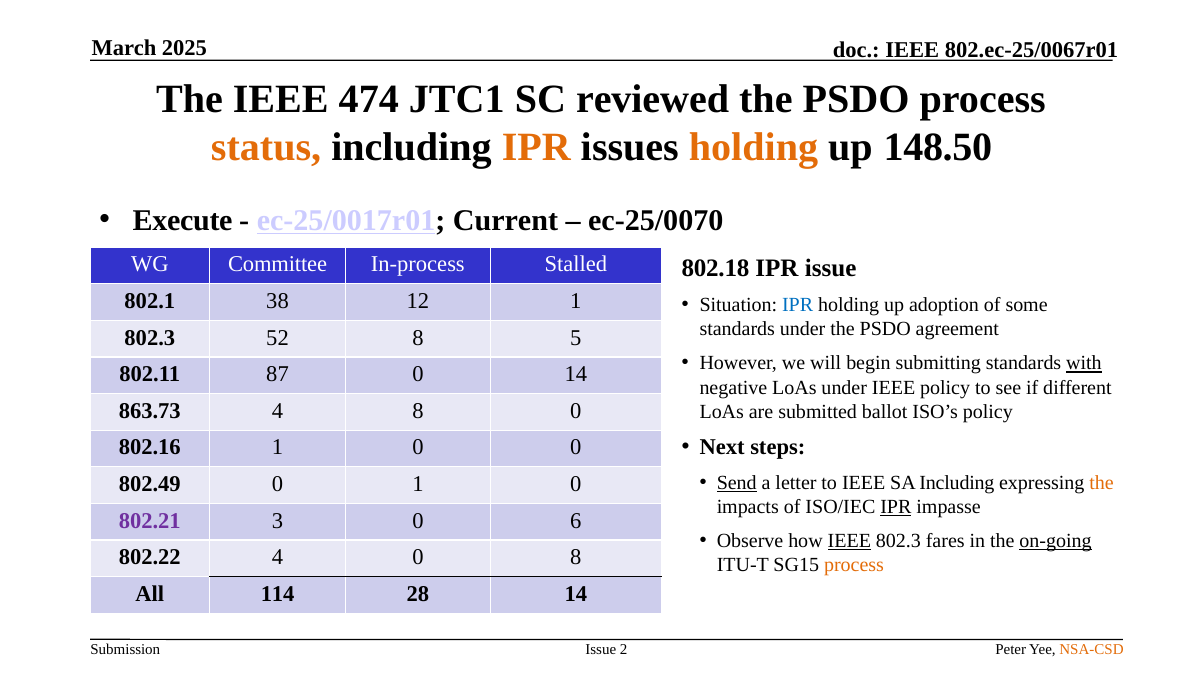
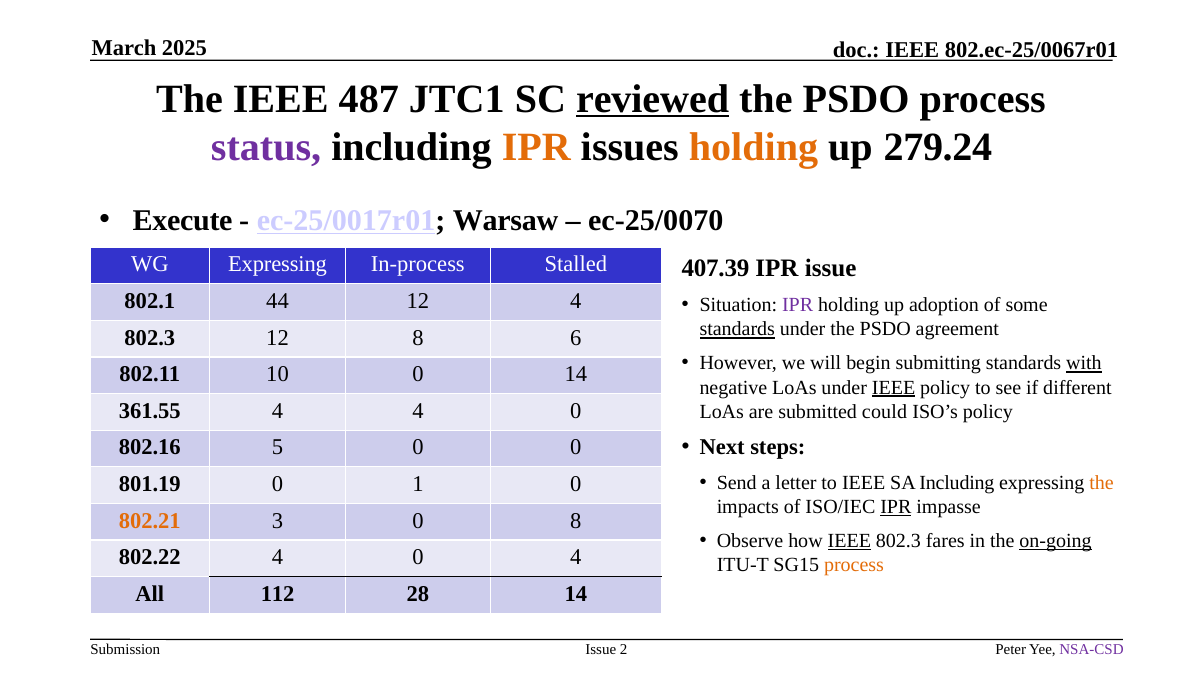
474: 474 -> 487 (369, 99)
reviewed underline: none -> present (653, 99)
status colour: orange -> purple (266, 147)
148.50: 148.50 -> 279.24 (938, 147)
Current: Current -> Warsaw (506, 220)
WG Committee: Committee -> Expressing (278, 264)
802.18: 802.18 -> 407.39 (715, 268)
38: 38 -> 44 (278, 301)
12 1: 1 -> 4 (576, 301)
IPR colour: blue -> purple (798, 305)
standards underline: none -> present (737, 329)
802.3 52: 52 -> 12 (278, 337)
5: 5 -> 6 (576, 337)
87: 87 -> 10 (278, 374)
IEEE underline: none -> present (894, 387)
863.73: 863.73 -> 361.55 (150, 411)
4 8: 8 -> 4 (418, 411)
ballot: ballot -> could (885, 411)
802.16 1: 1 -> 5 (278, 447)
Send underline: present -> none (737, 482)
802.49: 802.49 -> 801.19 (150, 484)
802.21 colour: purple -> orange (150, 520)
0 6: 6 -> 8 (576, 520)
0 8: 8 -> 4 (576, 557)
114: 114 -> 112 (278, 594)
NSA-CSD colour: orange -> purple (1092, 649)
